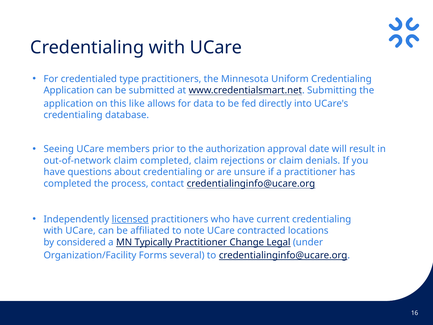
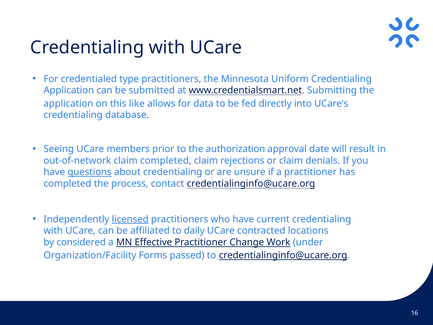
questions underline: none -> present (90, 172)
note: note -> daily (194, 231)
Typically: Typically -> Effective (153, 242)
Legal: Legal -> Work (278, 242)
several: several -> passed (187, 255)
